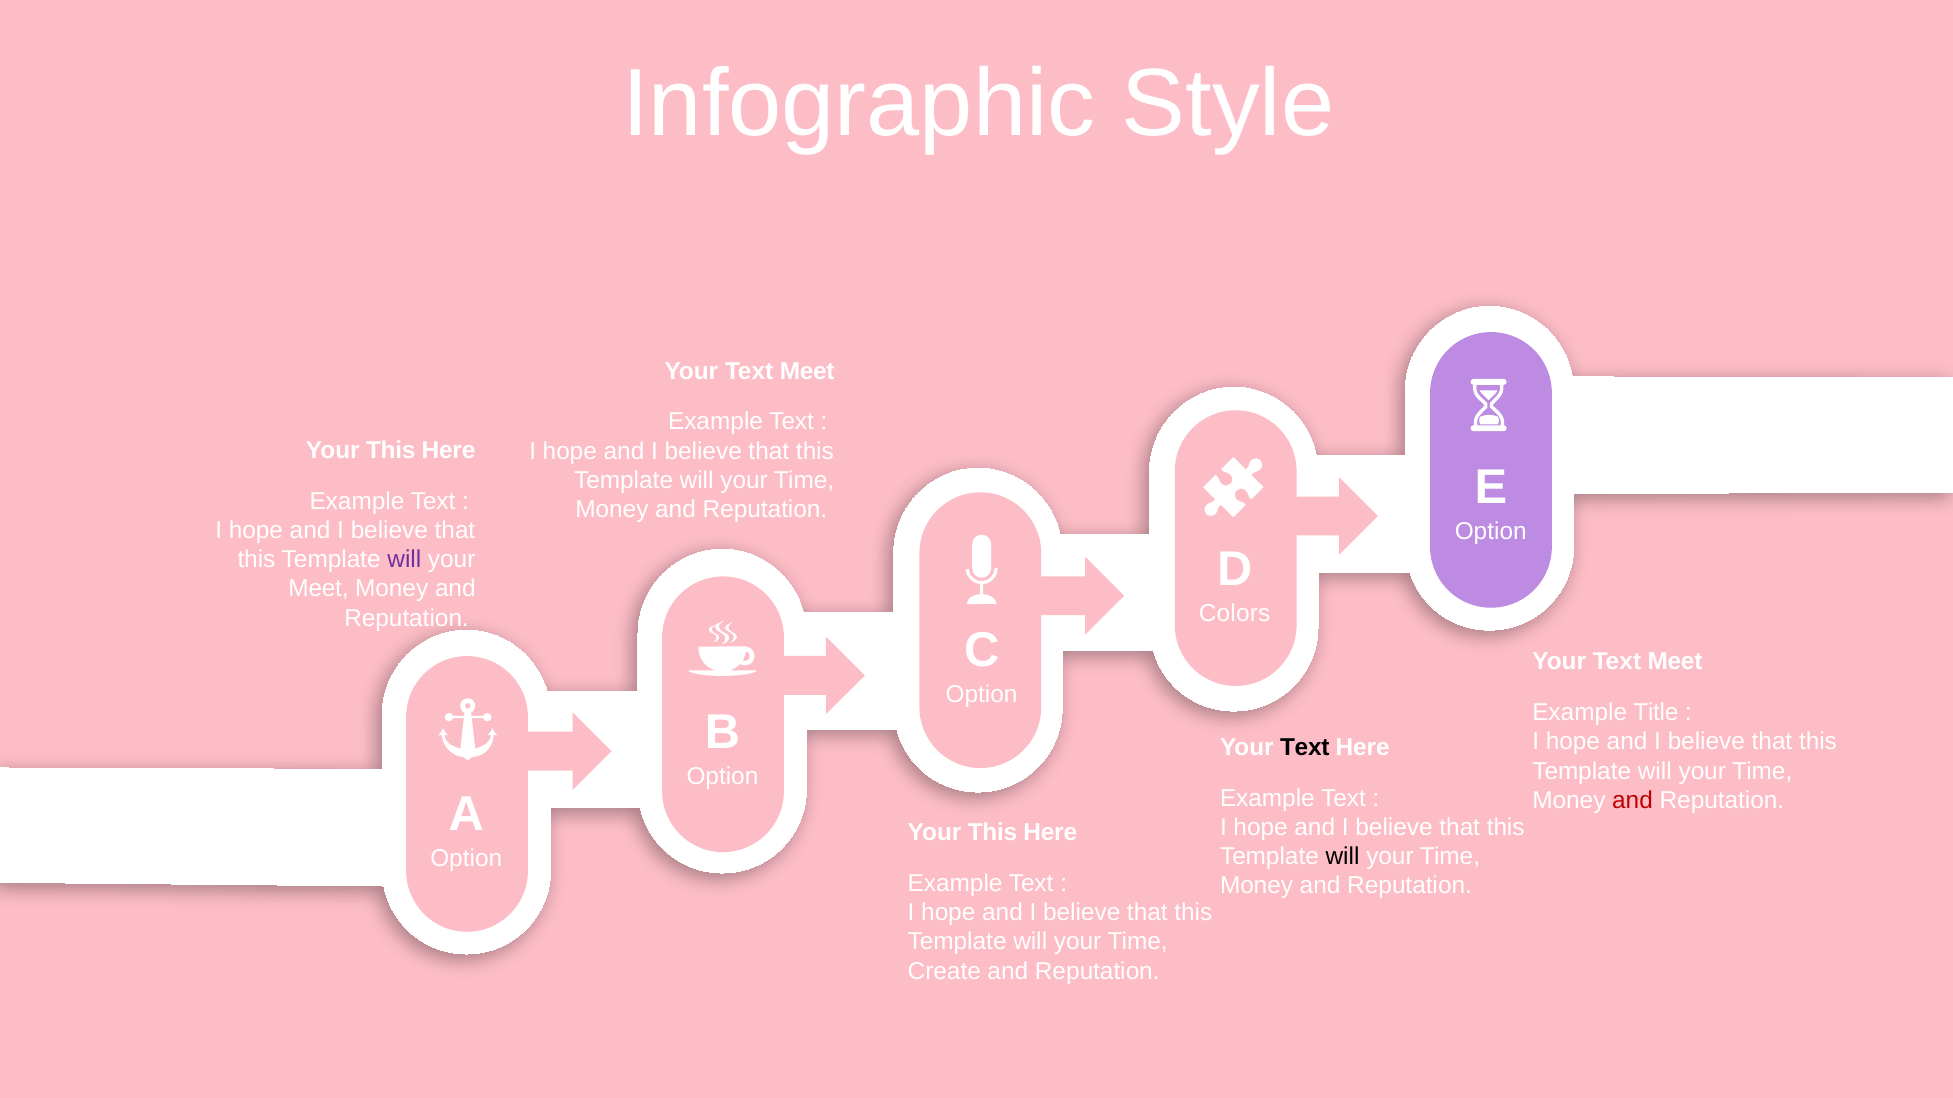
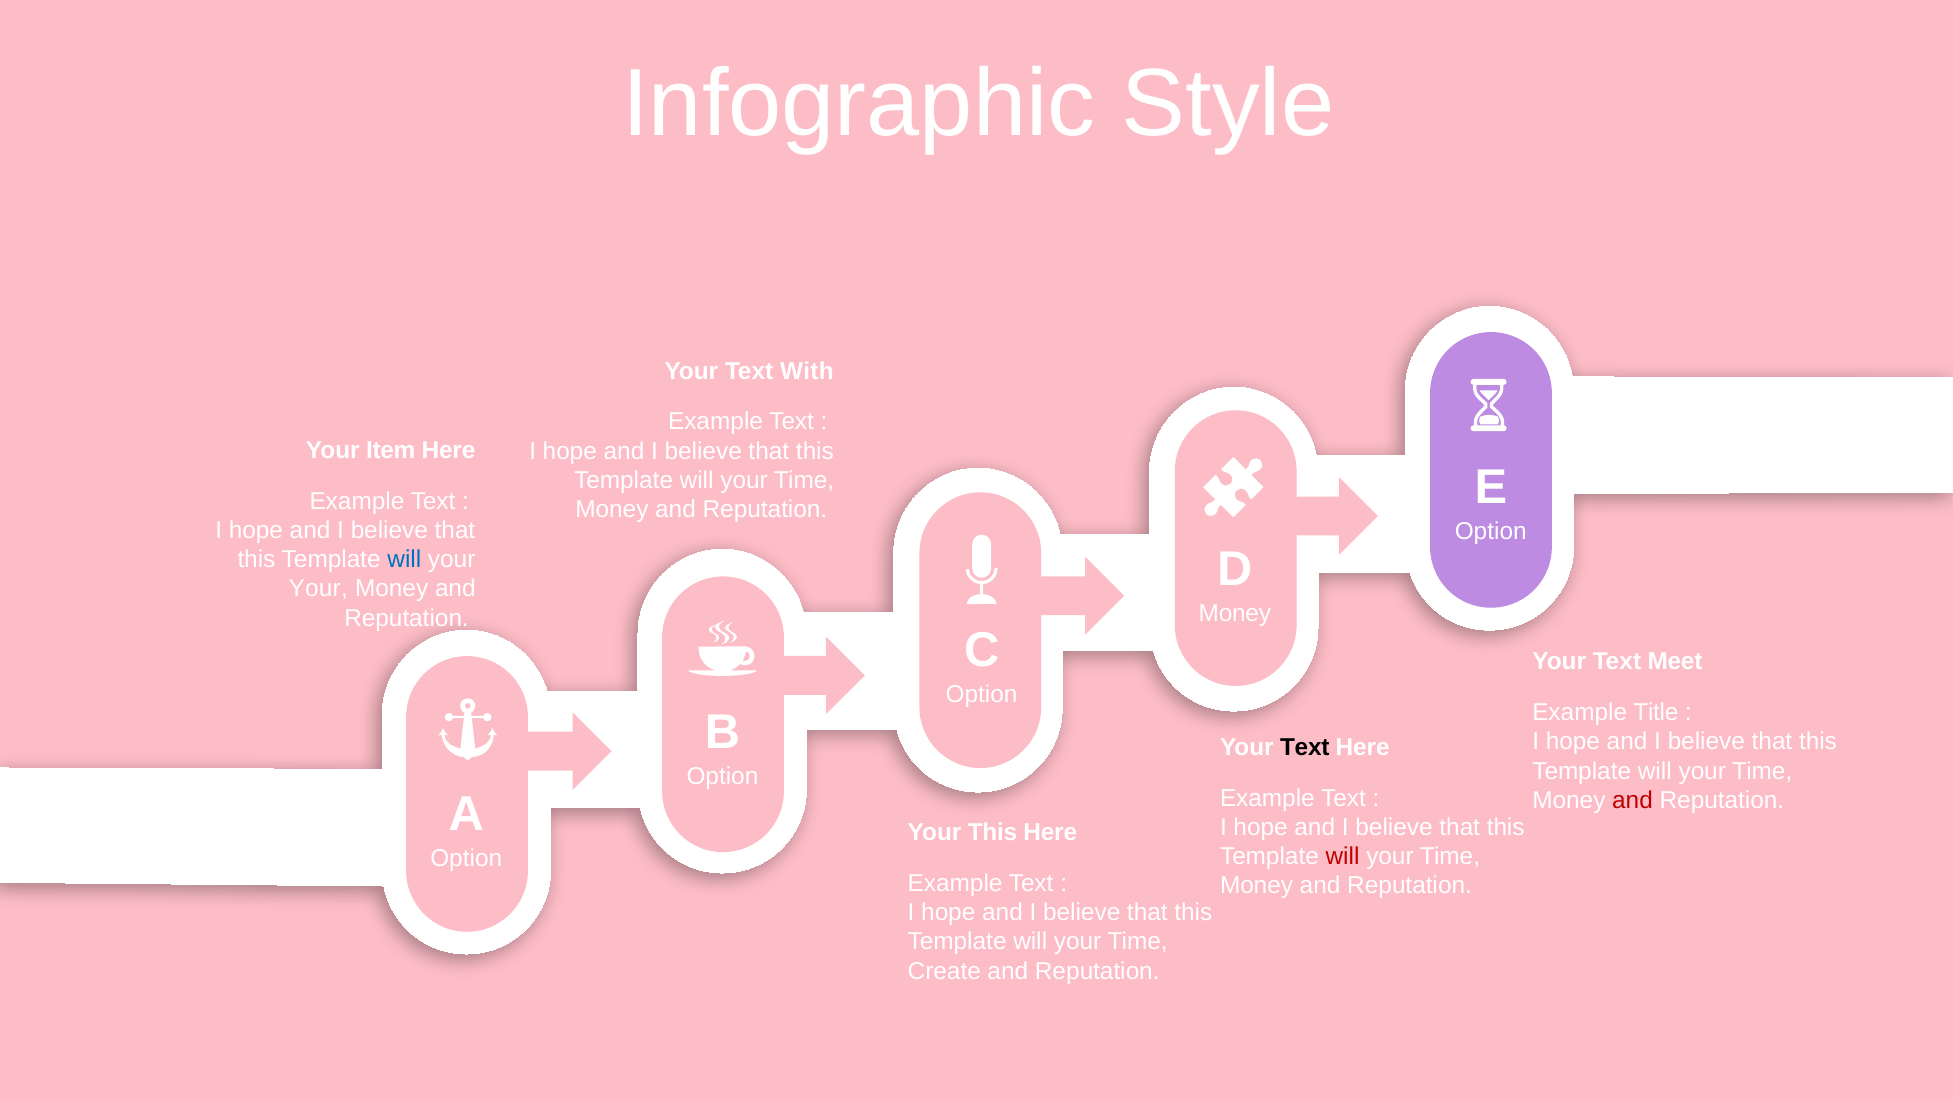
Meet: Meet -> With (807, 371)
This: This -> Item (391, 451)
will colour: purple -> blue (404, 560)
Meet: Meet -> Your (318, 589)
Colors: Colors -> Money (1235, 613)
will colour: black -> red (1343, 857)
